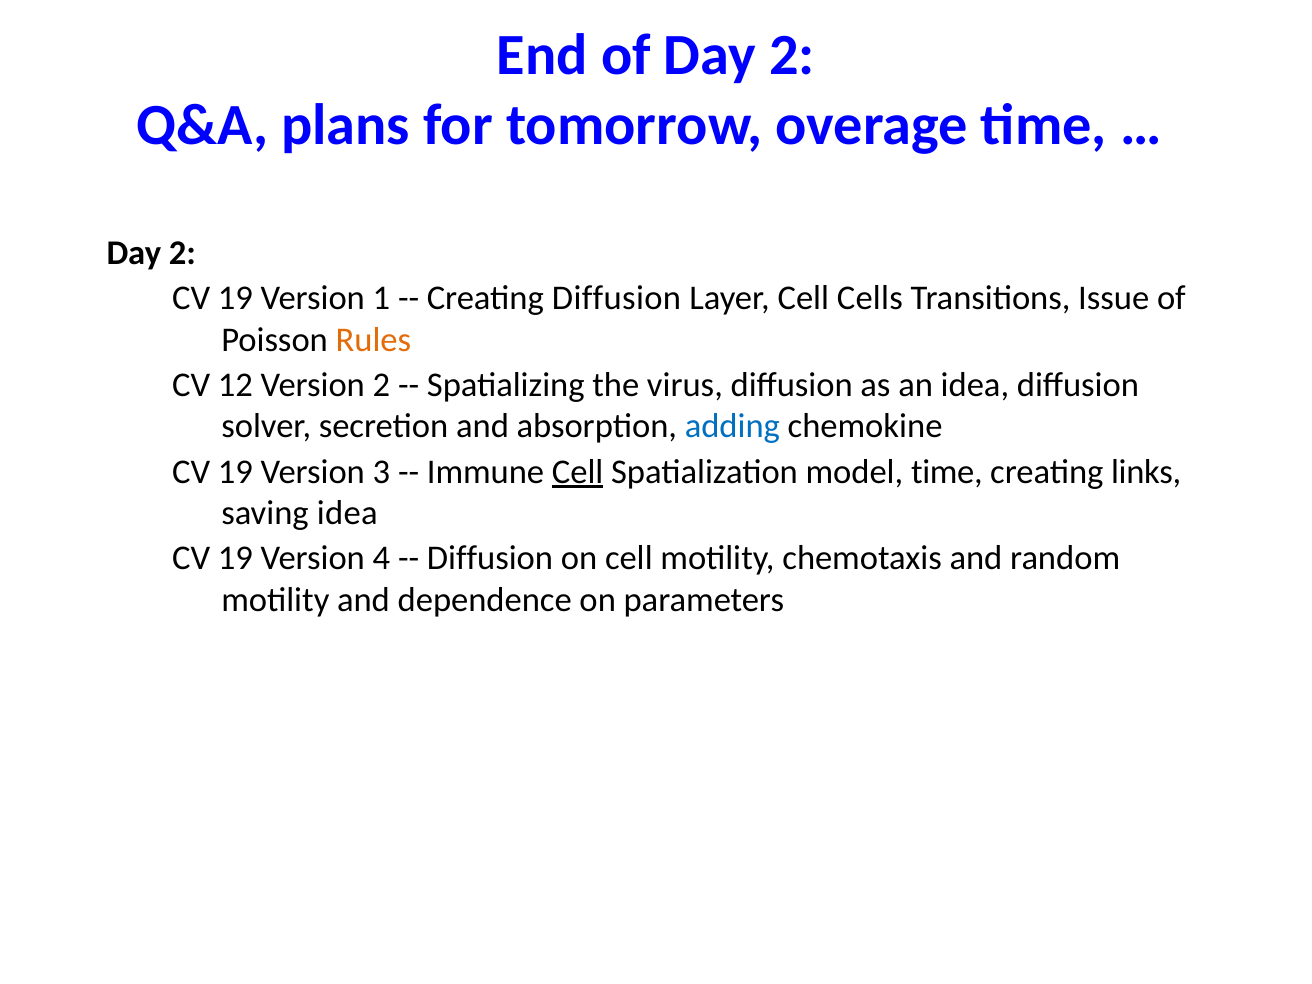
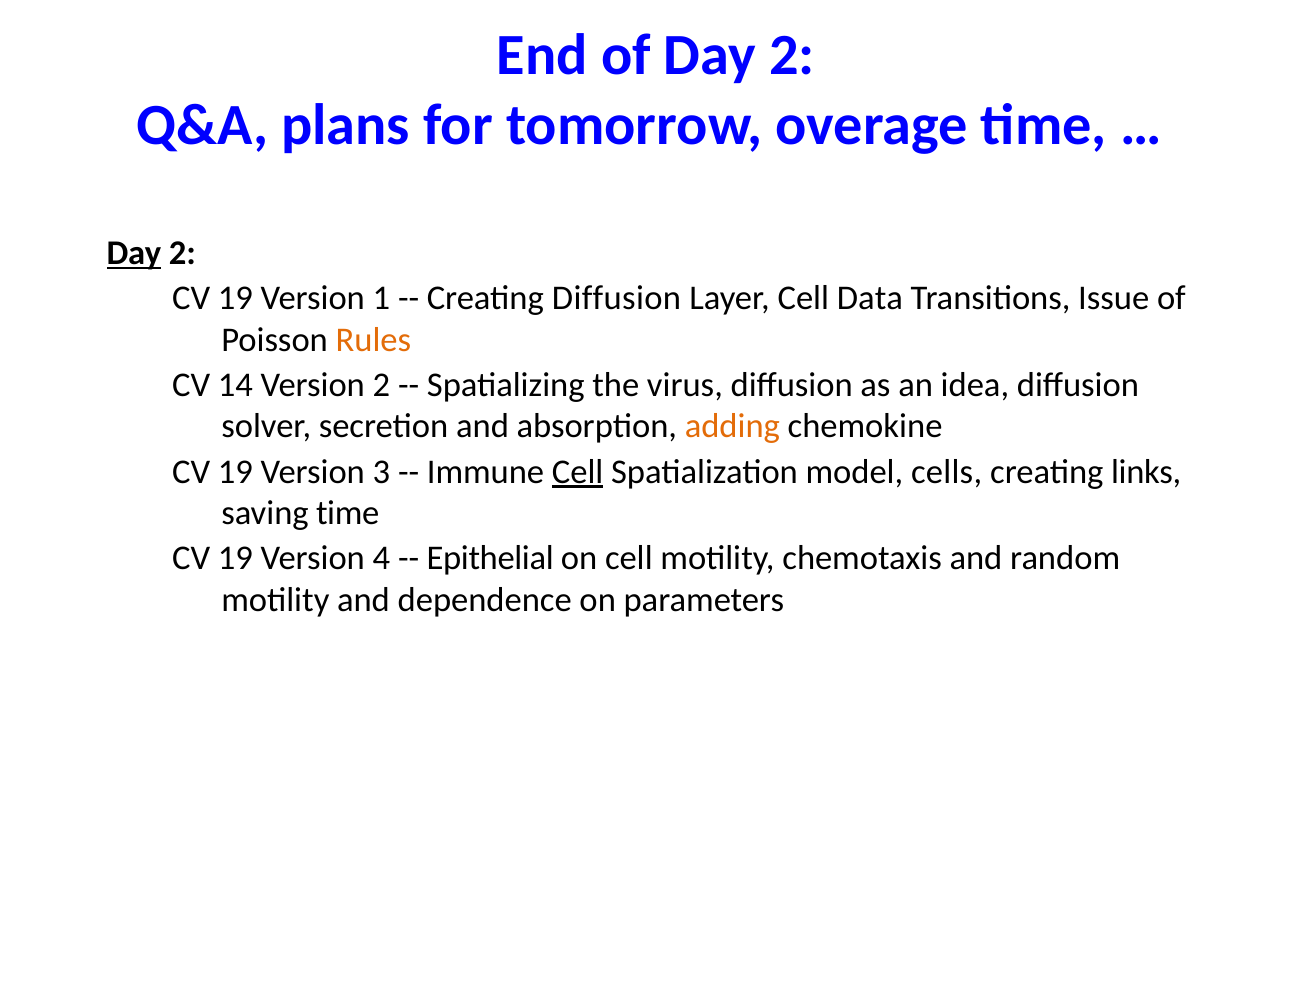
Day underline: none -> present (134, 253)
Cells: Cells -> Data (870, 298)
12: 12 -> 14 (235, 385)
adding colour: blue -> orange (732, 426)
model time: time -> cells (947, 472)
saving idea: idea -> time (348, 513)
Diffusion: Diffusion -> Epithelial (490, 558)
